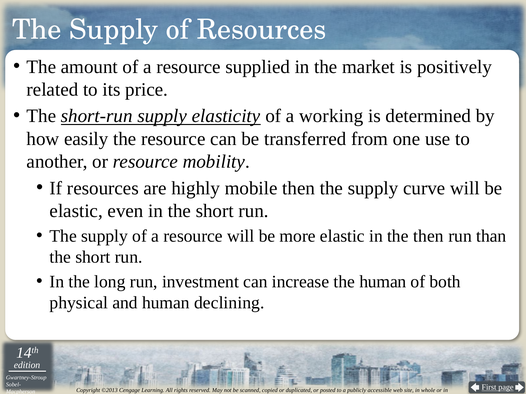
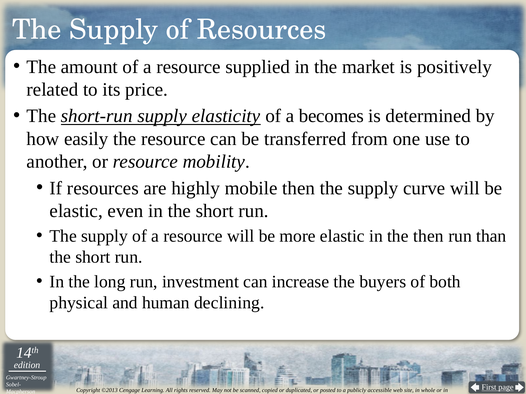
working: working -> becomes (331, 116)
the human: human -> buyers (383, 282)
